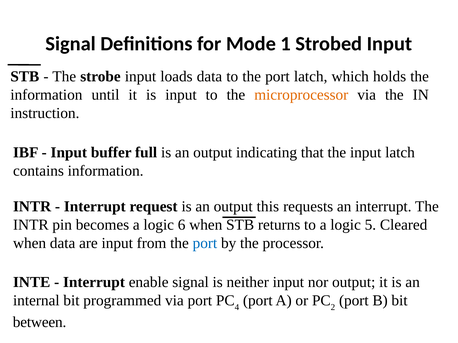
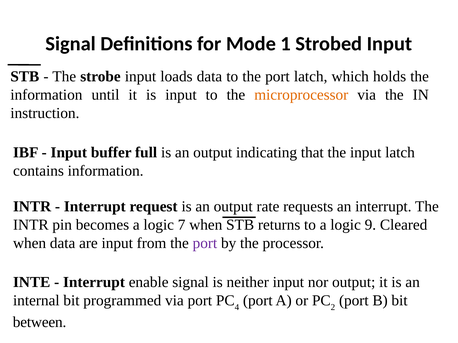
this: this -> rate (268, 207)
6: 6 -> 7 (182, 225)
5: 5 -> 9 (370, 225)
port colour: blue -> purple (205, 243)
